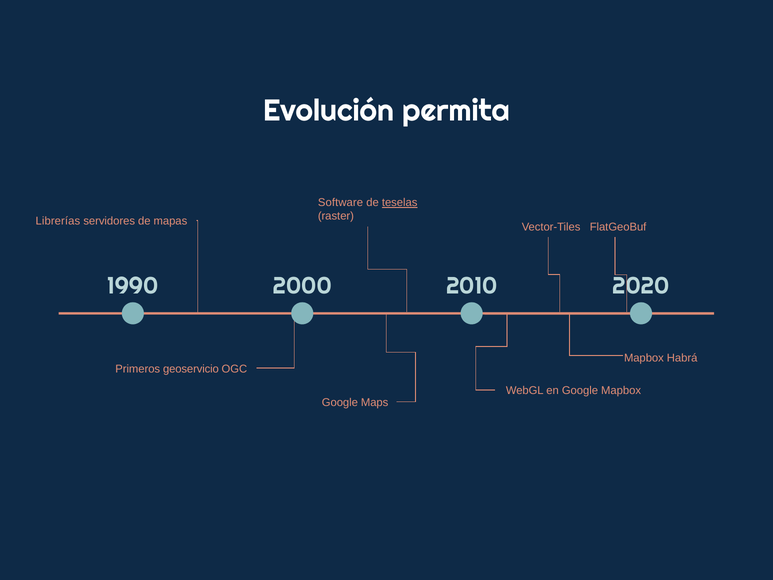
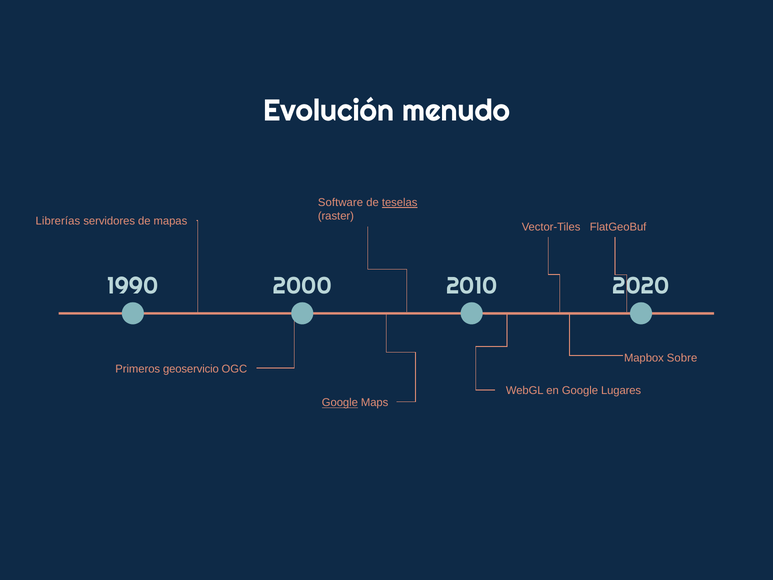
permita: permita -> menudo (456, 111)
Habrá: Habrá -> Sobre (682, 358)
Google Mapbox: Mapbox -> Lugares (621, 390)
Google underline: none -> present (340, 403)
